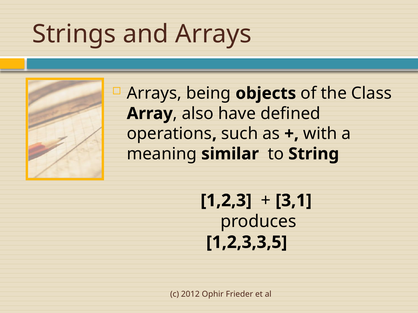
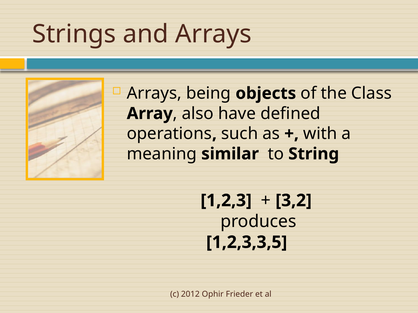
3,1: 3,1 -> 3,2 (294, 201)
